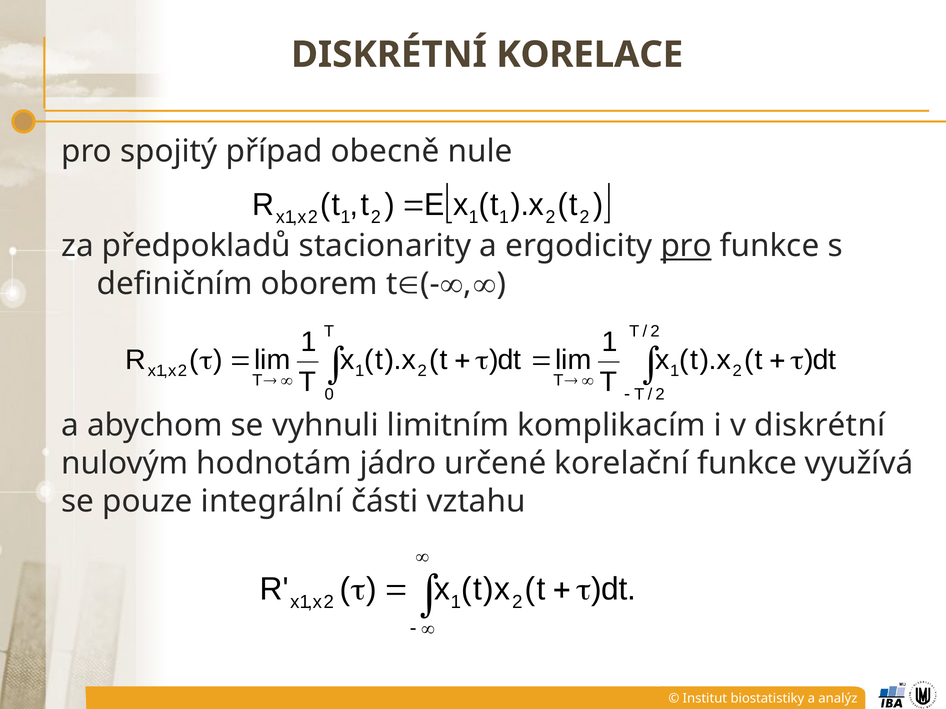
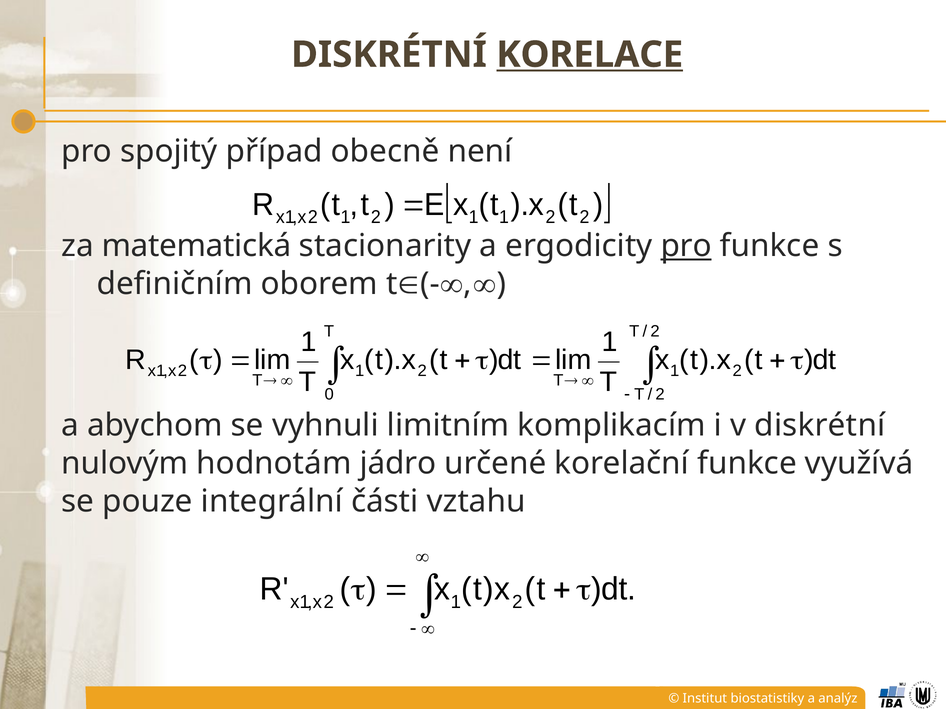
KORELACE underline: none -> present (590, 55)
nule: nule -> není (480, 151)
předpokladů: předpokladů -> matematická (197, 246)
